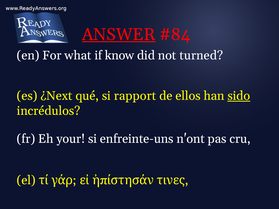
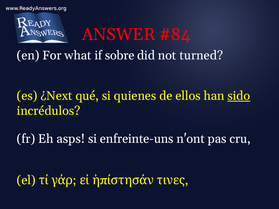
ANSWER underline: present -> none (119, 34)
know: know -> sobre (120, 56)
rapport: rapport -> quienes (135, 96)
your: your -> asps (71, 139)
